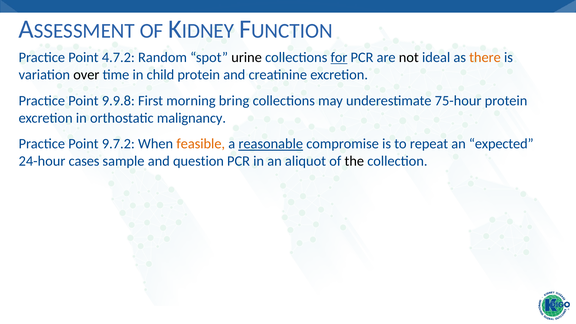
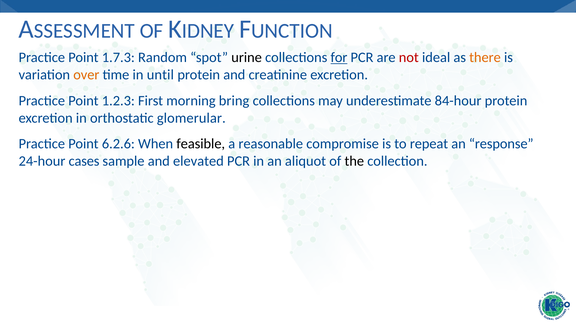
4.7.2: 4.7.2 -> 1.7.3 (118, 58)
not colour: black -> red (409, 58)
over colour: black -> orange (86, 75)
child: child -> until (160, 75)
9.9.8: 9.9.8 -> 1.2.3 (118, 101)
75-hour: 75-hour -> 84-hour (458, 101)
malignancy: malignancy -> glomerular (191, 118)
9.7.2: 9.7.2 -> 6.2.6 (118, 144)
feasible colour: orange -> black (201, 144)
reasonable underline: present -> none (271, 144)
expected: expected -> response (501, 144)
question: question -> elevated (198, 161)
